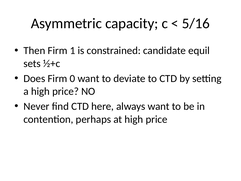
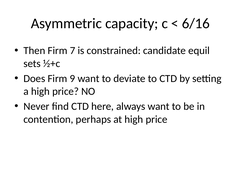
5/16: 5/16 -> 6/16 (196, 23)
1: 1 -> 7 (73, 51)
0: 0 -> 9 (72, 78)
